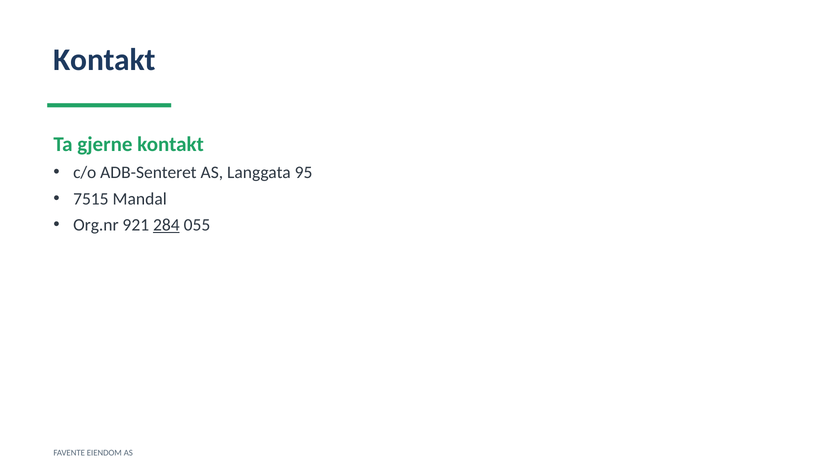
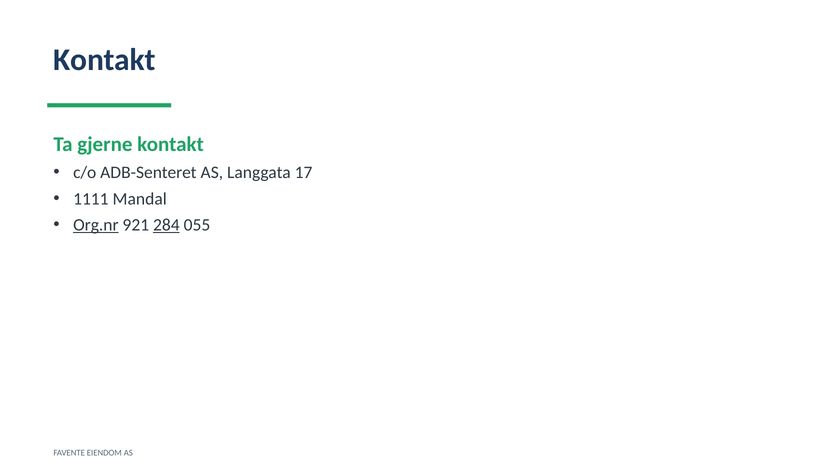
95: 95 -> 17 (304, 173)
7515: 7515 -> 1111 (91, 199)
Org.nr underline: none -> present (96, 225)
